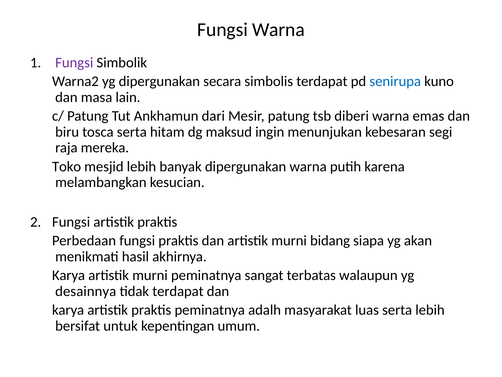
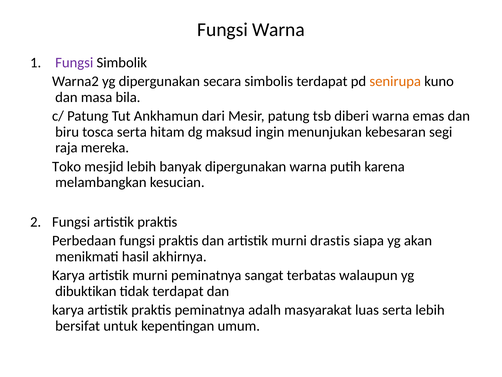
senirupa colour: blue -> orange (395, 81)
lain: lain -> bila (128, 97)
bidang: bidang -> drastis (330, 240)
desainnya: desainnya -> dibuktikan (86, 291)
